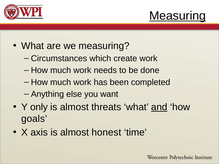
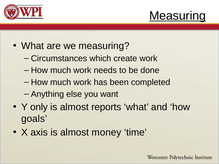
threats: threats -> reports (106, 107)
and underline: present -> none (159, 107)
honest: honest -> money (106, 133)
